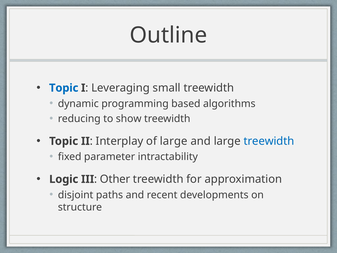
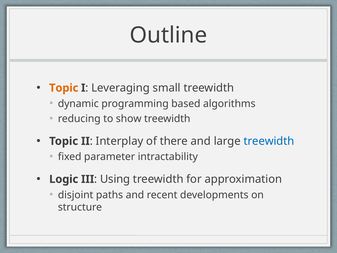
Topic colour: blue -> orange (64, 88)
of large: large -> there (174, 141)
Other: Other -> Using (115, 179)
